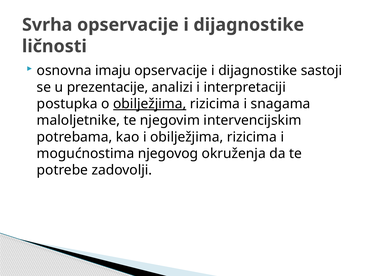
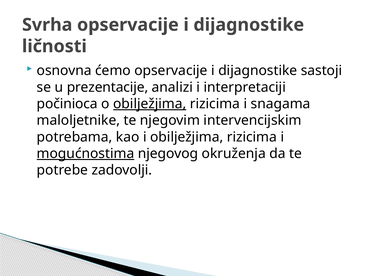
imaju: imaju -> ćemo (113, 71)
postupka: postupka -> počinioca (67, 104)
mogućnostima underline: none -> present (86, 154)
